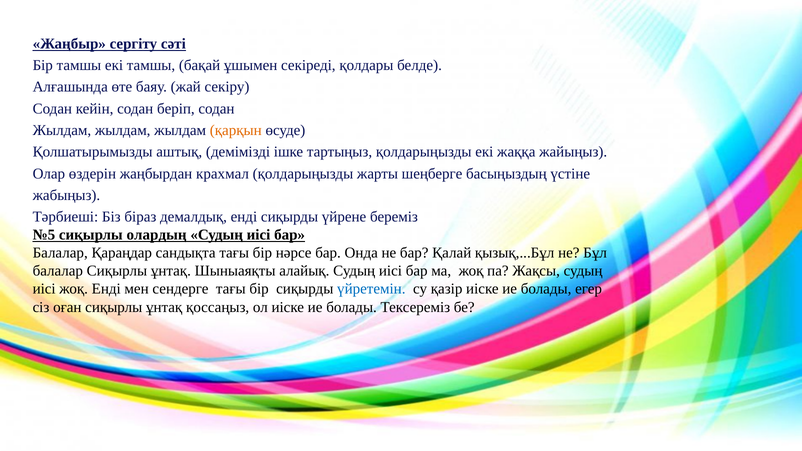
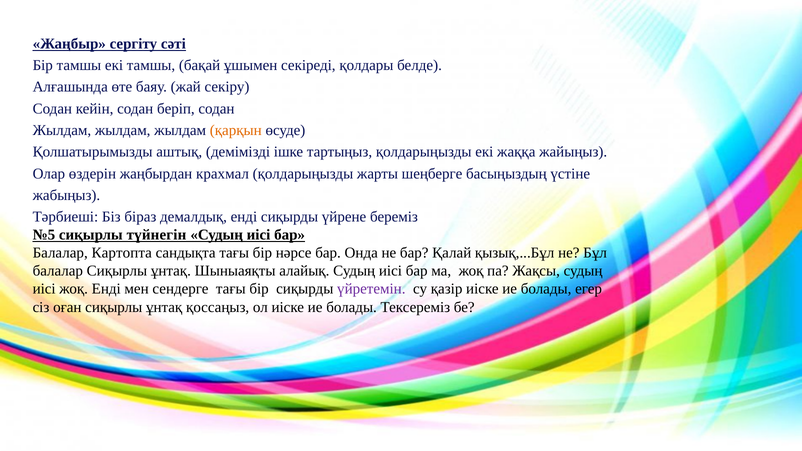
олардың: олардың -> түйнегін (157, 235)
Қараңдар: Қараңдар -> Картопта (122, 253)
үйретемін colour: blue -> purple (371, 289)
